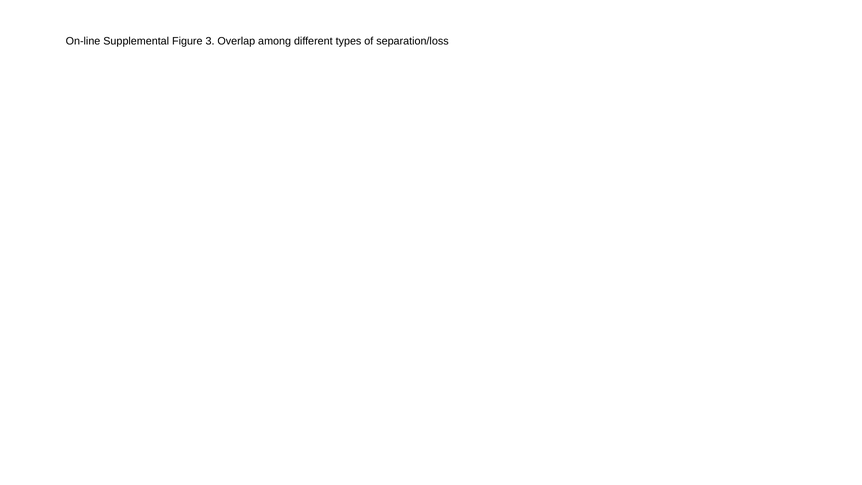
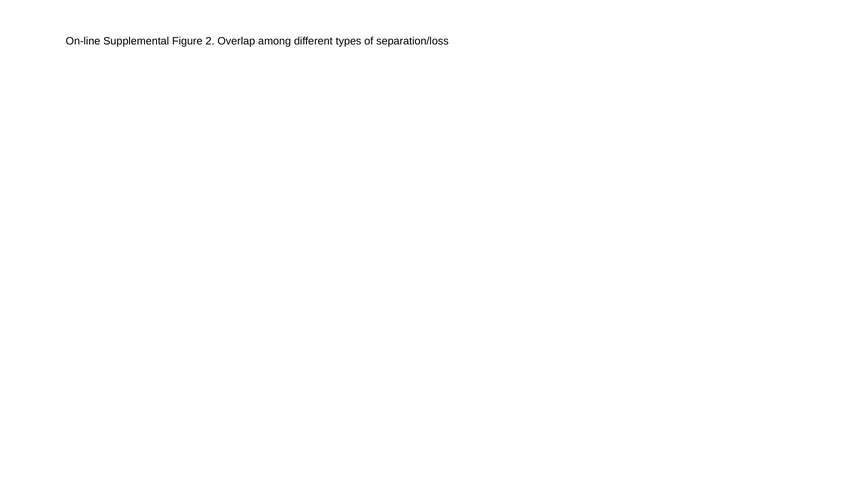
3: 3 -> 2 (210, 41)
